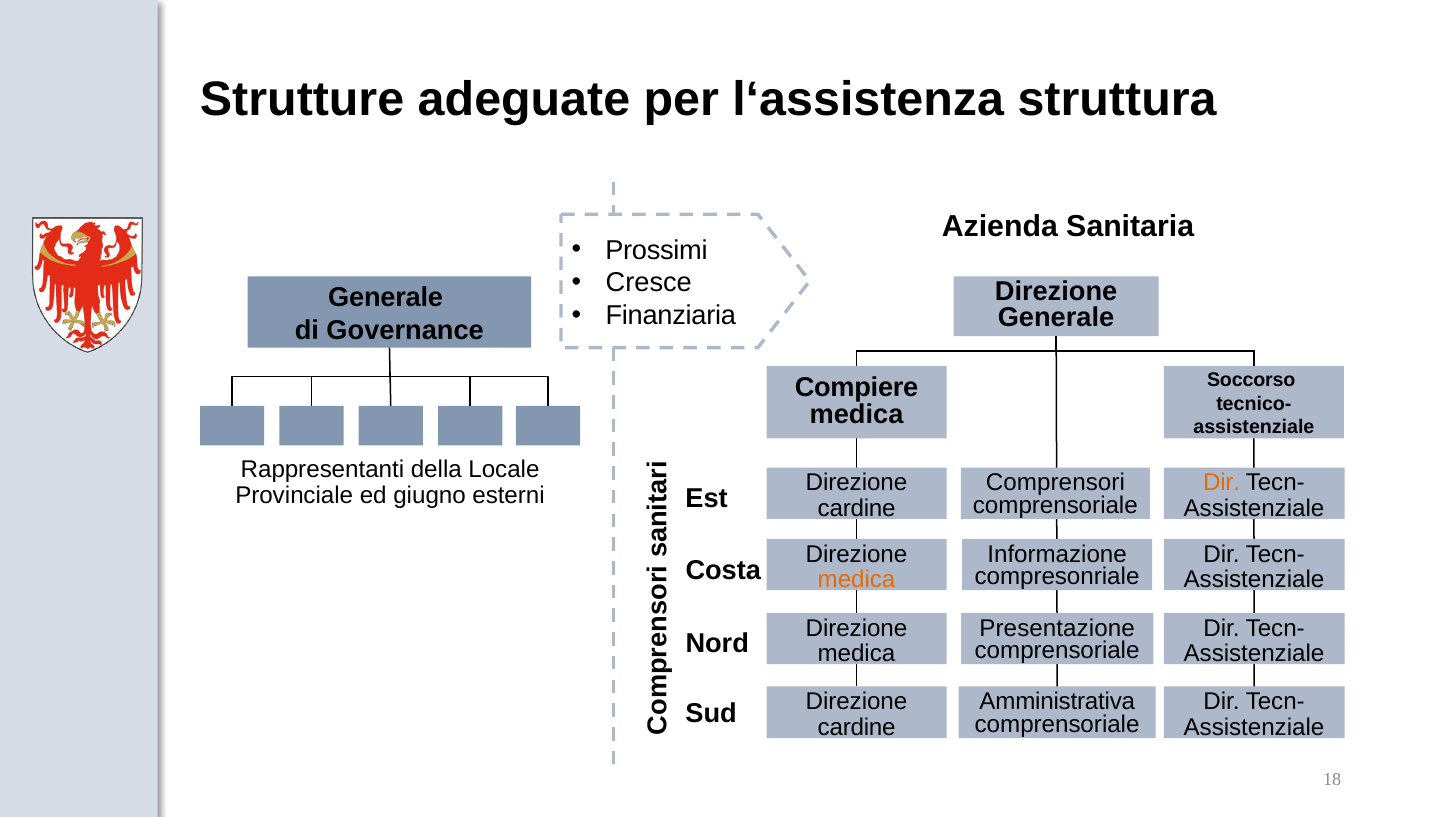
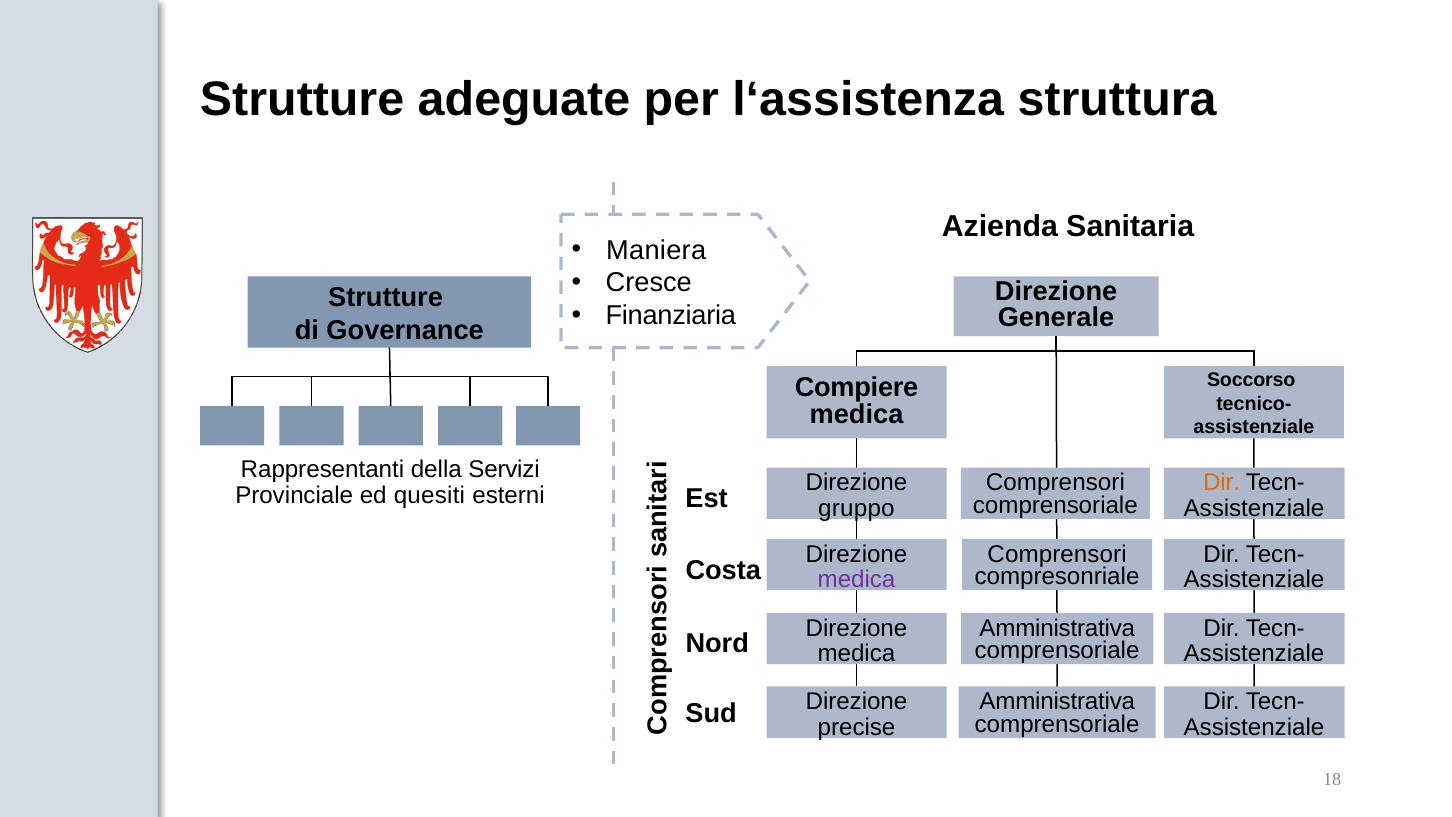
Prossimi: Prossimi -> Maniera (656, 250)
Generale: Generale -> Strutture (386, 297)
Locale: Locale -> Servizi (504, 470)
giugno: giugno -> quesiti (429, 495)
cardine: cardine -> gruppo (856, 509)
Informazione: Informazione -> Comprensori (1057, 554)
medica colour: orange -> purple (857, 580)
Presentazione: Presentazione -> Amministrativa (1057, 628)
cardine: cardine -> precise (857, 728)
